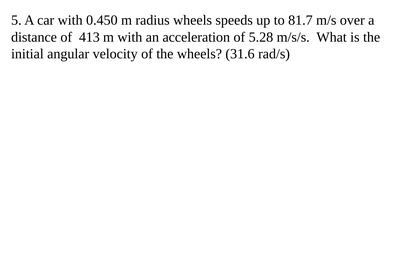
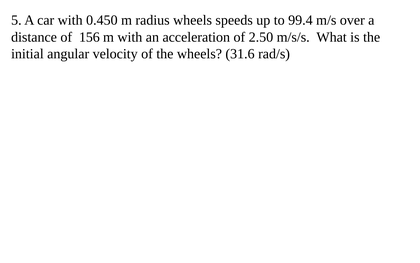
81.7: 81.7 -> 99.4 (300, 20)
413: 413 -> 156 (89, 37)
5.28: 5.28 -> 2.50 (261, 37)
